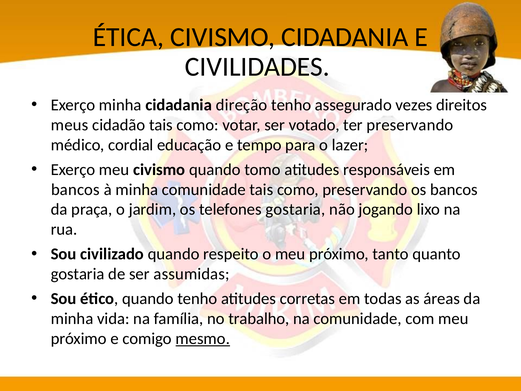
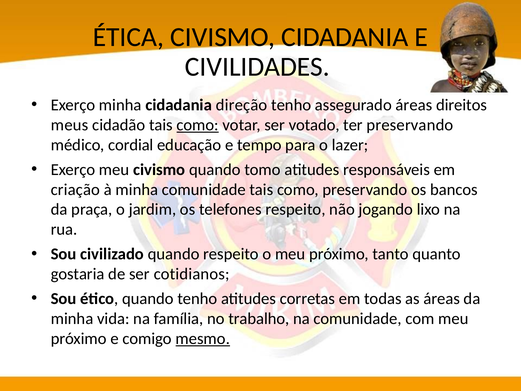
assegurado vezes: vezes -> áreas (414, 105)
como underline: none -> present (198, 125)
bancos: bancos -> criação (75, 189)
telefones gostaria: gostaria -> respeito (295, 209)
assumidas: assumidas -> cotidianos (192, 274)
